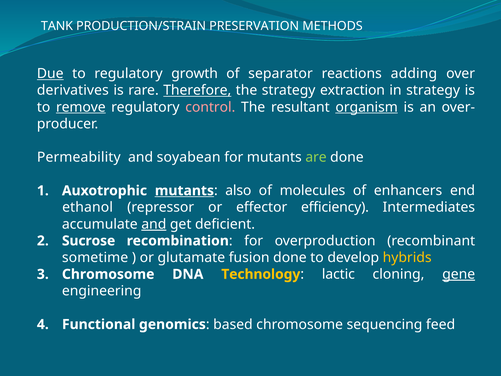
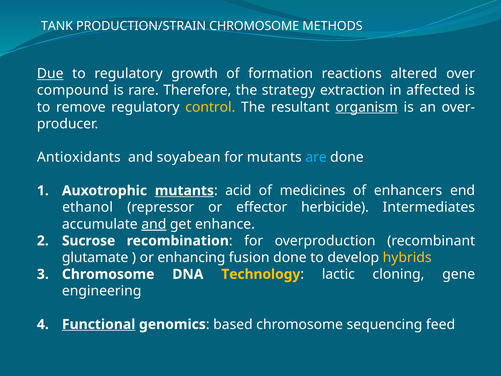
PRODUCTION/STRAIN PRESERVATION: PRESERVATION -> CHROMOSOME (254, 26)
separator: separator -> formation (281, 74)
adding: adding -> altered (414, 74)
derivatives: derivatives -> compound (73, 90)
Therefore underline: present -> none (197, 90)
in strategy: strategy -> affected (433, 90)
remove underline: present -> none (81, 107)
control colour: pink -> yellow (210, 107)
Permeability: Permeability -> Antioxidants (79, 157)
are colour: light green -> light blue (316, 157)
also: also -> acid (238, 191)
molecules: molecules -> medicines (313, 191)
efficiency: efficiency -> herbicide (335, 207)
deficient: deficient -> enhance (225, 224)
sometime: sometime -> glutamate (95, 257)
glutamate: glutamate -> enhancing (191, 257)
gene underline: present -> none (459, 274)
Functional underline: none -> present (99, 324)
